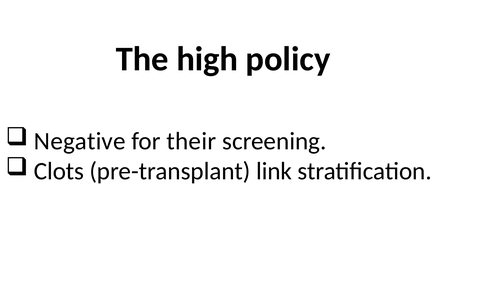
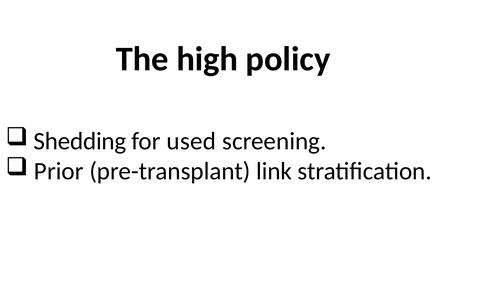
Negative: Negative -> Shedding (80, 141)
their: their -> used (191, 141)
Clots: Clots -> Prior (59, 171)
